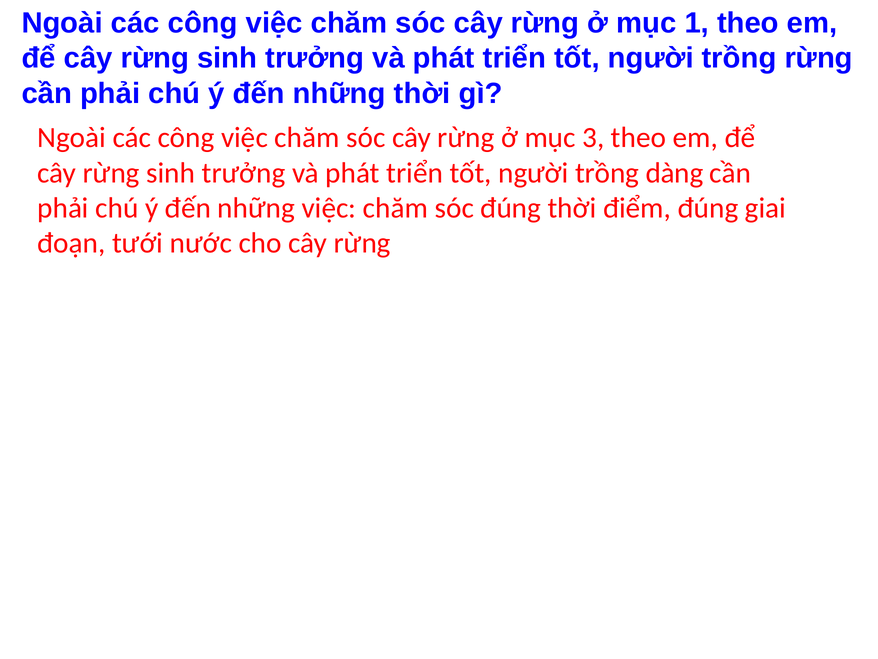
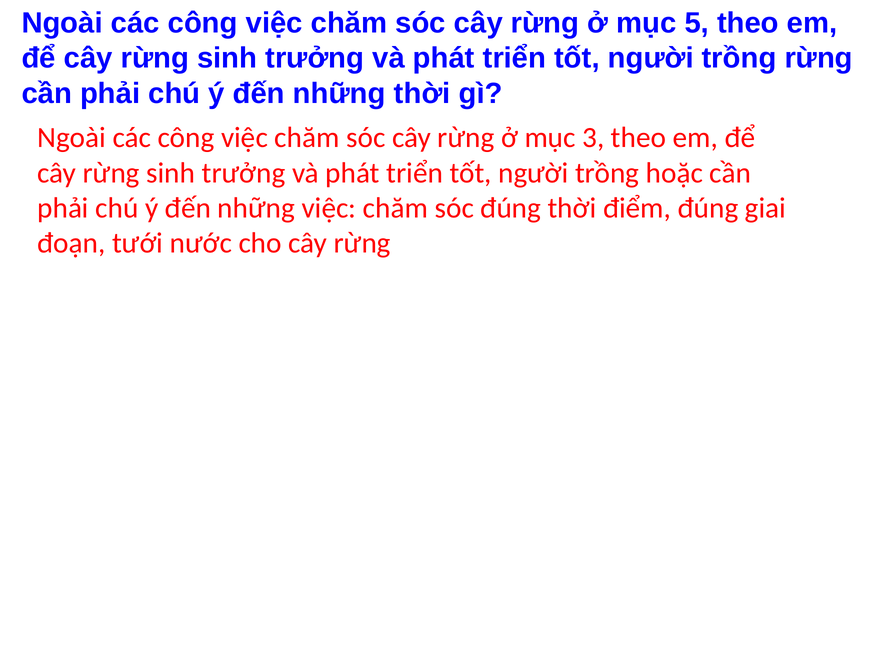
1: 1 -> 5 (697, 23)
dàng: dàng -> hoặc (674, 173)
